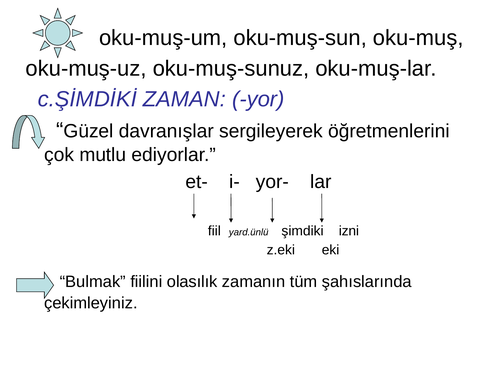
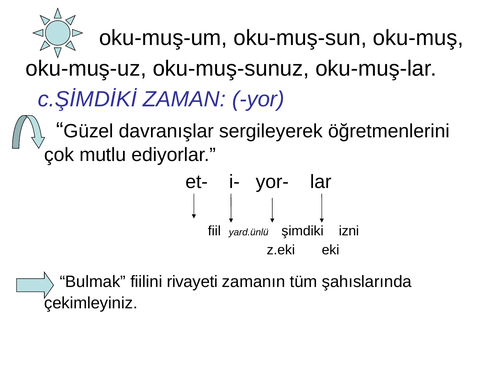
olasılık: olasılık -> rivayeti (192, 282)
